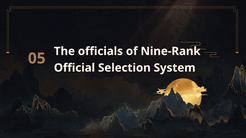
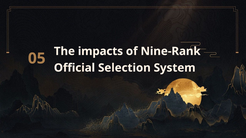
officials: officials -> impacts (100, 51)
